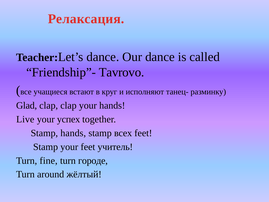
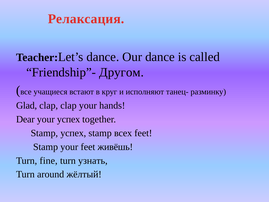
Tavrovo: Tavrovo -> Другом (121, 72)
Live: Live -> Dear (25, 119)
Stamp hands: hands -> успех (73, 133)
учитель: учитель -> живёшь (115, 147)
городе: городе -> узнать (93, 160)
